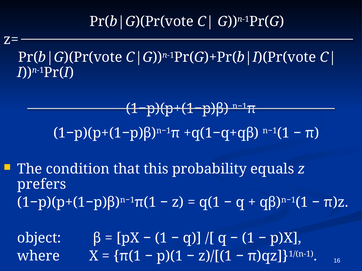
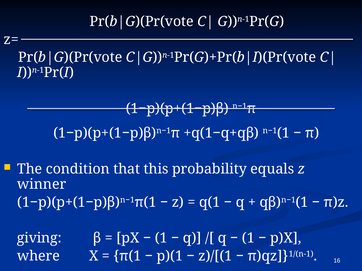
prefers: prefers -> winner (42, 184)
object: object -> giving (39, 239)
